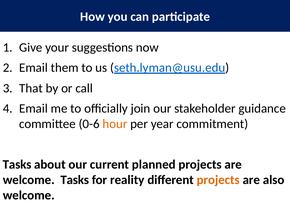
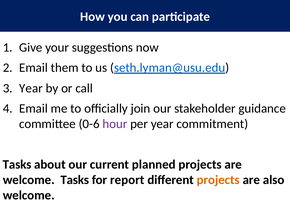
That: That -> Year (31, 88)
hour colour: orange -> purple (115, 124)
reality: reality -> report (127, 180)
